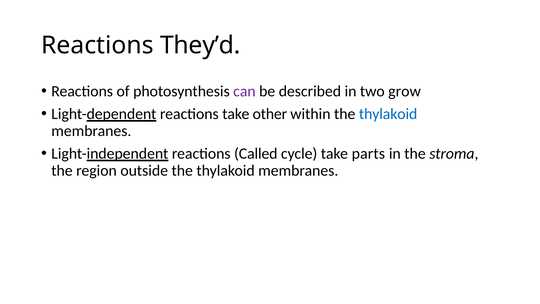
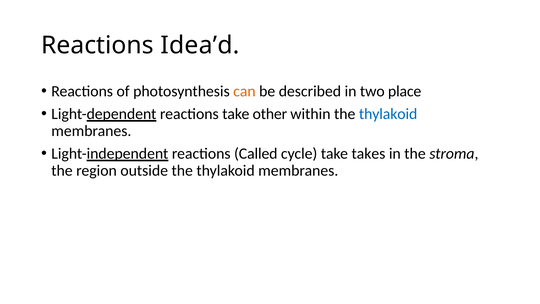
They’d: They’d -> Idea’d (200, 45)
can colour: purple -> orange (244, 91)
grow: grow -> place (405, 91)
parts: parts -> takes (368, 154)
